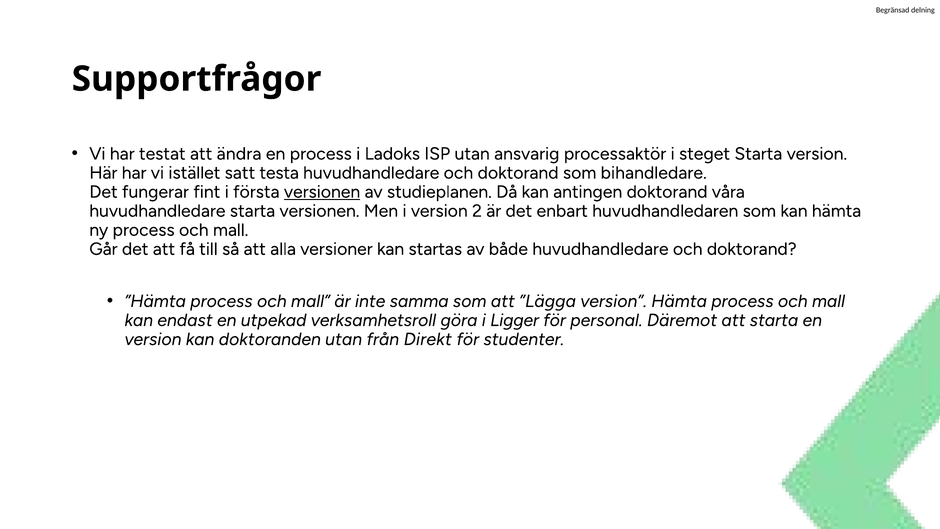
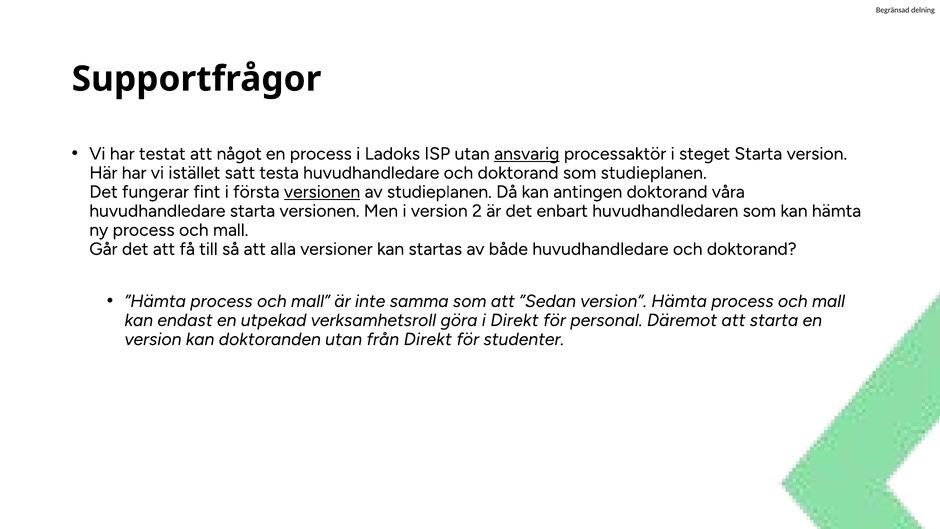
ändra: ändra -> något (239, 154)
ansvarig underline: none -> present (527, 154)
som bihandledare: bihandledare -> studieplanen (654, 173)
”Lägga: ”Lägga -> ”Sedan (548, 301)
i Ligger: Ligger -> Direkt (514, 320)
